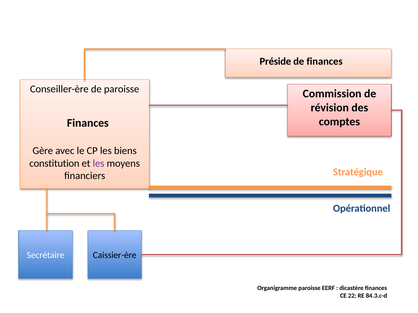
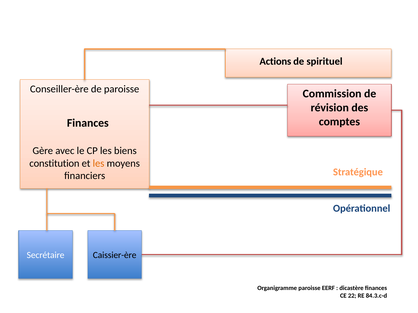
Préside: Préside -> Actions (275, 61)
de finances: finances -> spirituel (325, 61)
les colour: purple -> orange (99, 164)
